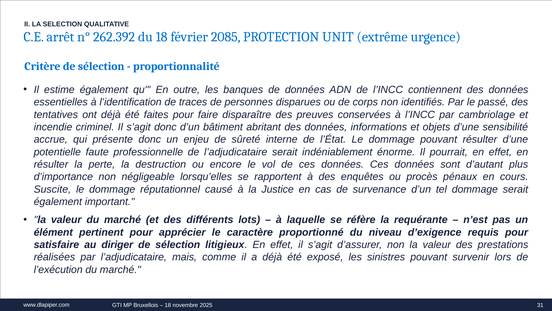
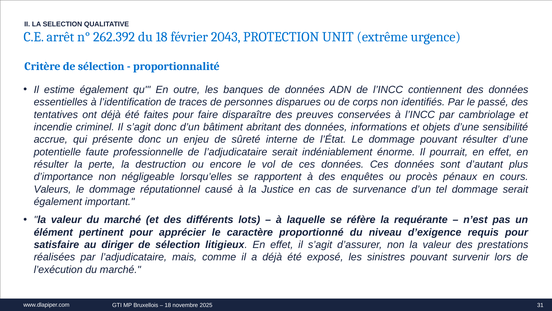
2085: 2085 -> 2043 (226, 37)
Suscite: Suscite -> Valeurs (52, 189)
